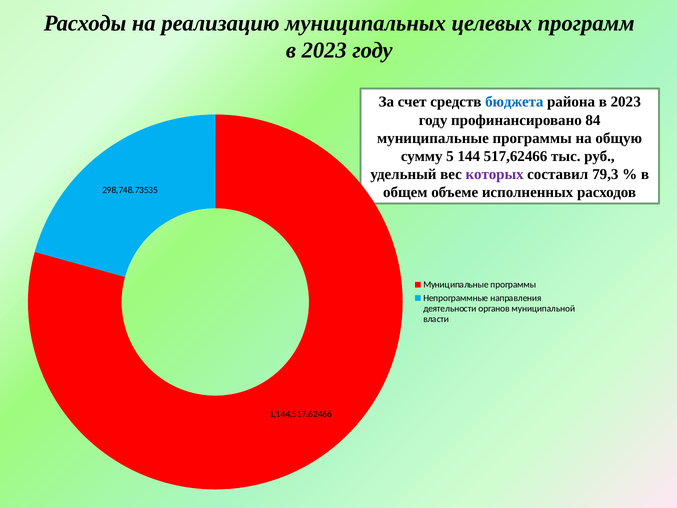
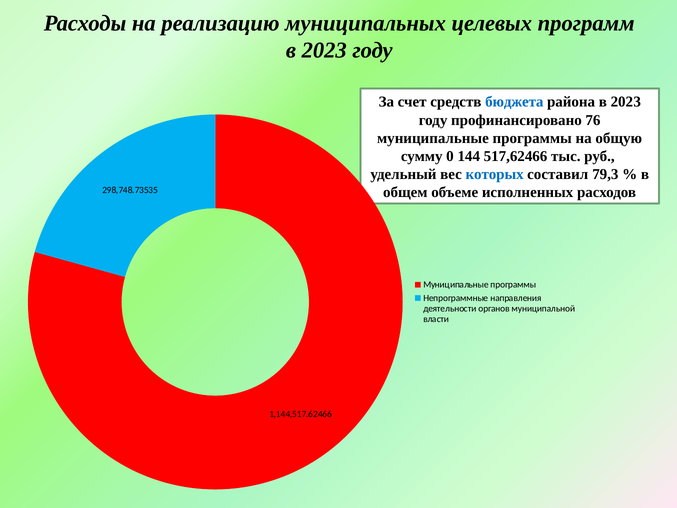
84: 84 -> 76 (593, 120)
5: 5 -> 0 (450, 156)
которых colour: purple -> blue (495, 174)
